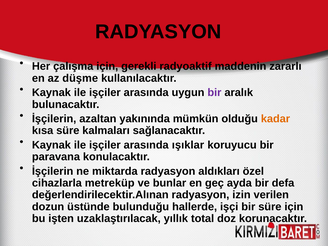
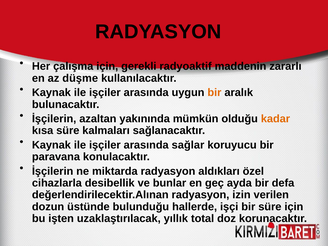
bir colour: purple -> orange (214, 93)
ışıklar: ışıklar -> sağlar (188, 145)
metreküp: metreküp -> desibellik (110, 183)
